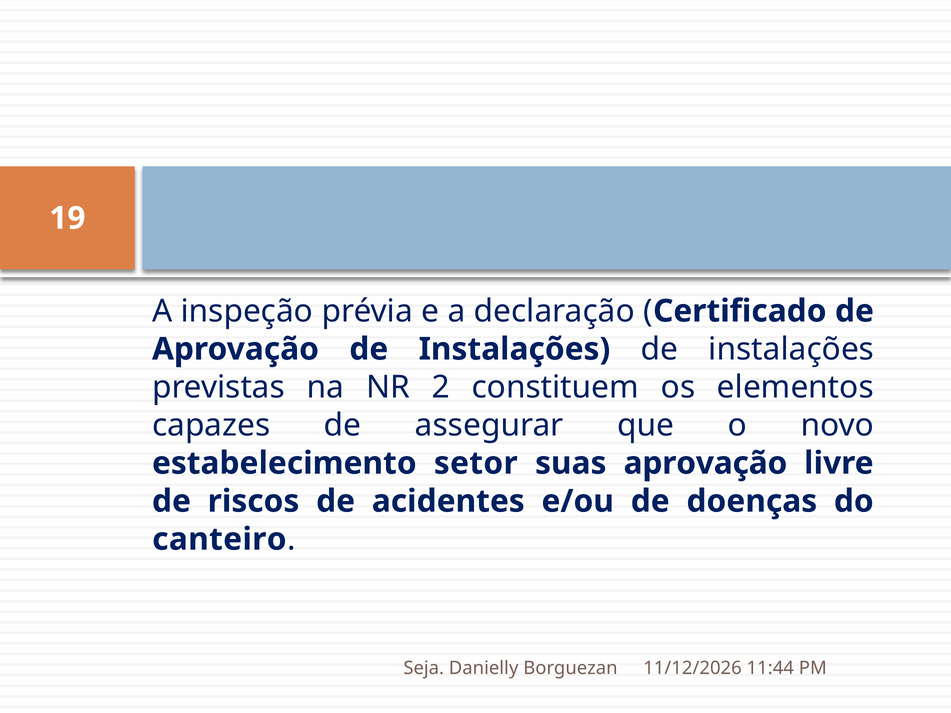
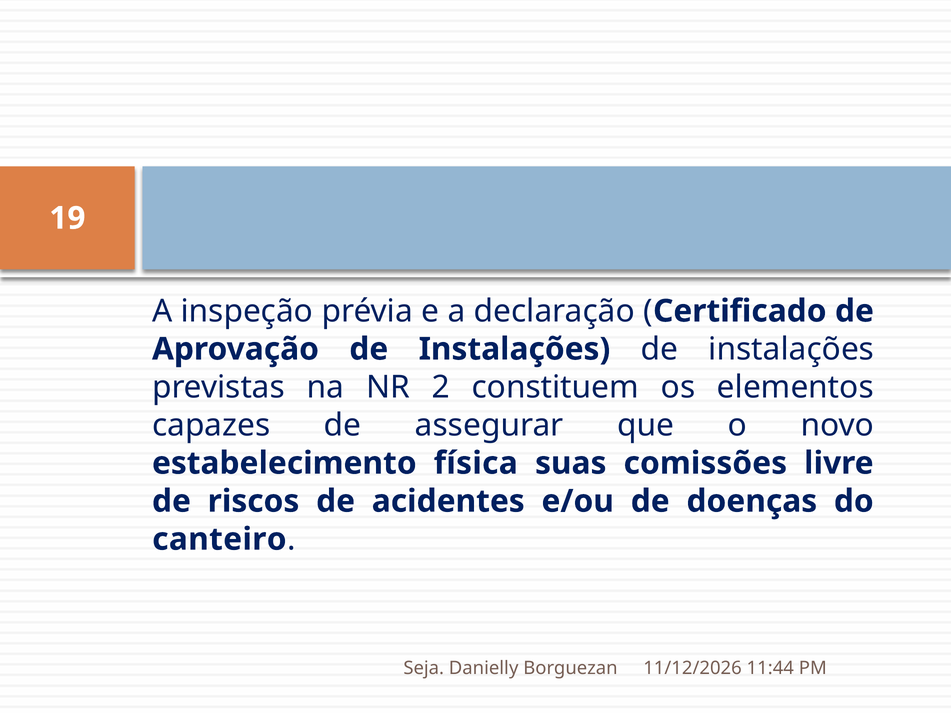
setor: setor -> física (476, 463)
suas aprovação: aprovação -> comissões (705, 463)
